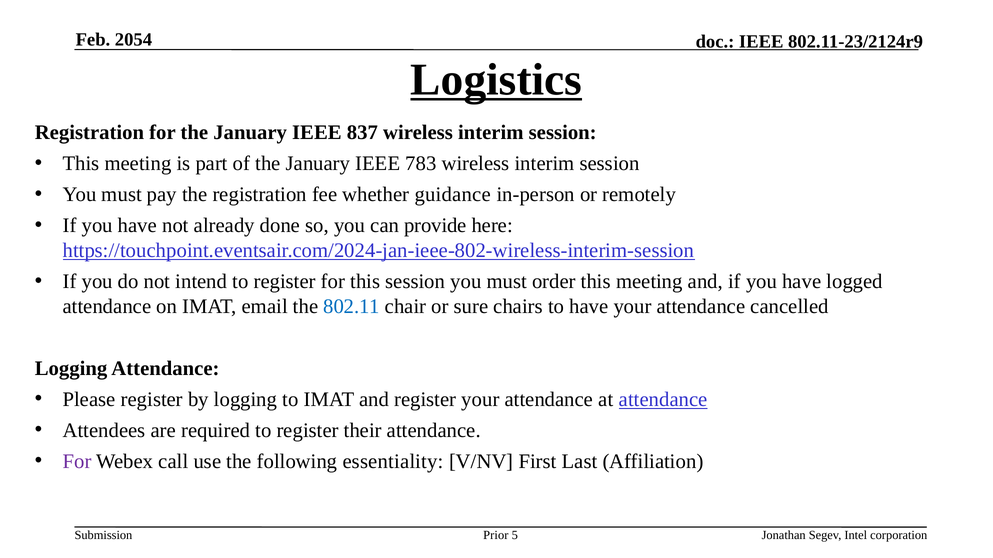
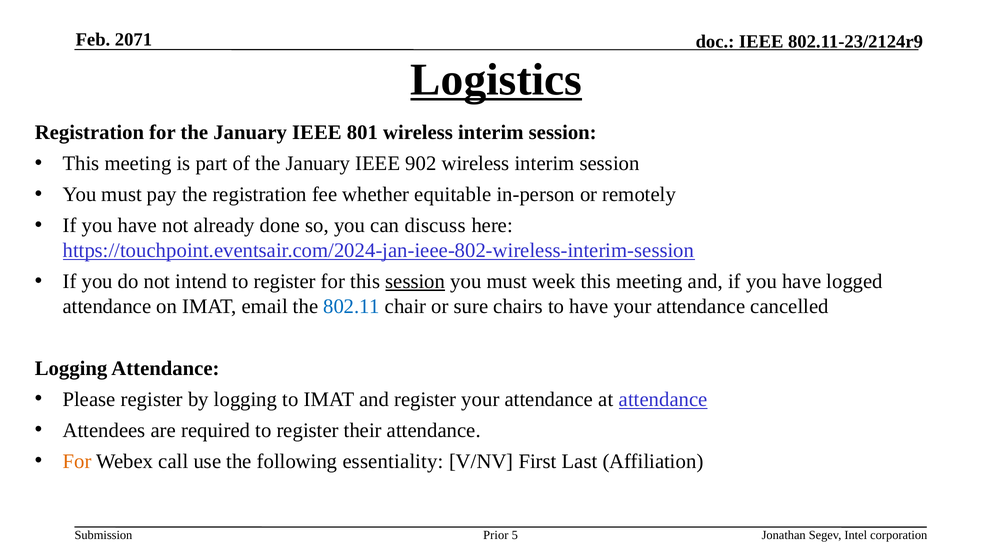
2054: 2054 -> 2071 (133, 39)
837: 837 -> 801 (362, 133)
783: 783 -> 902 (421, 164)
guidance: guidance -> equitable (453, 195)
provide: provide -> discuss (435, 226)
session underline: none -> present (415, 282)
order: order -> week (554, 282)
For colour: purple -> orange (77, 462)
